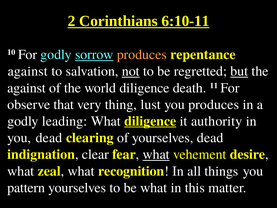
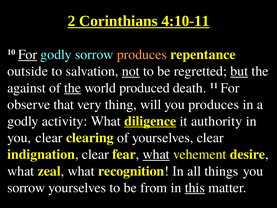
6:10-11: 6:10-11 -> 4:10-11 (185, 21)
For underline: none -> present (28, 54)
sorrow underline: present -> none (94, 54)
against: against -> outside (28, 71)
the underline: none -> present (73, 88)
world diligence: diligence -> produced (145, 88)
lust: lust -> will (151, 104)
leading: leading -> activity (65, 121)
you dead: dead -> clear (49, 138)
yourselves dead: dead -> clear (210, 138)
pattern: pattern -> sorrow (26, 187)
be what: what -> from (154, 187)
this underline: none -> present (195, 187)
